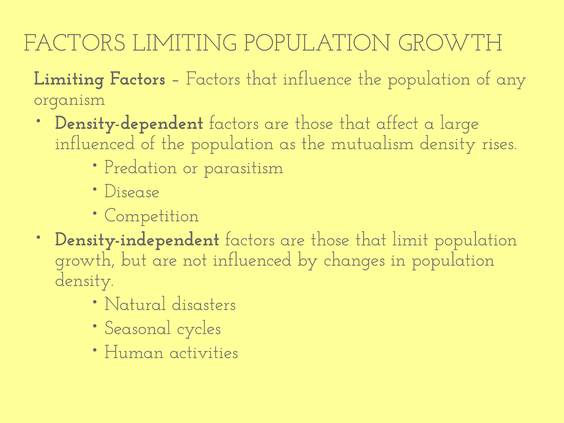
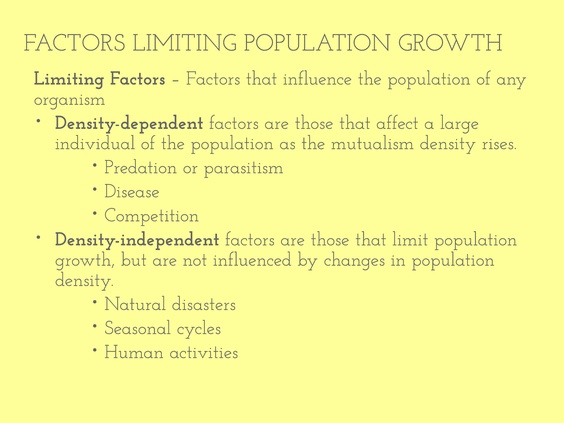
influenced: influenced -> individual (95, 143)
